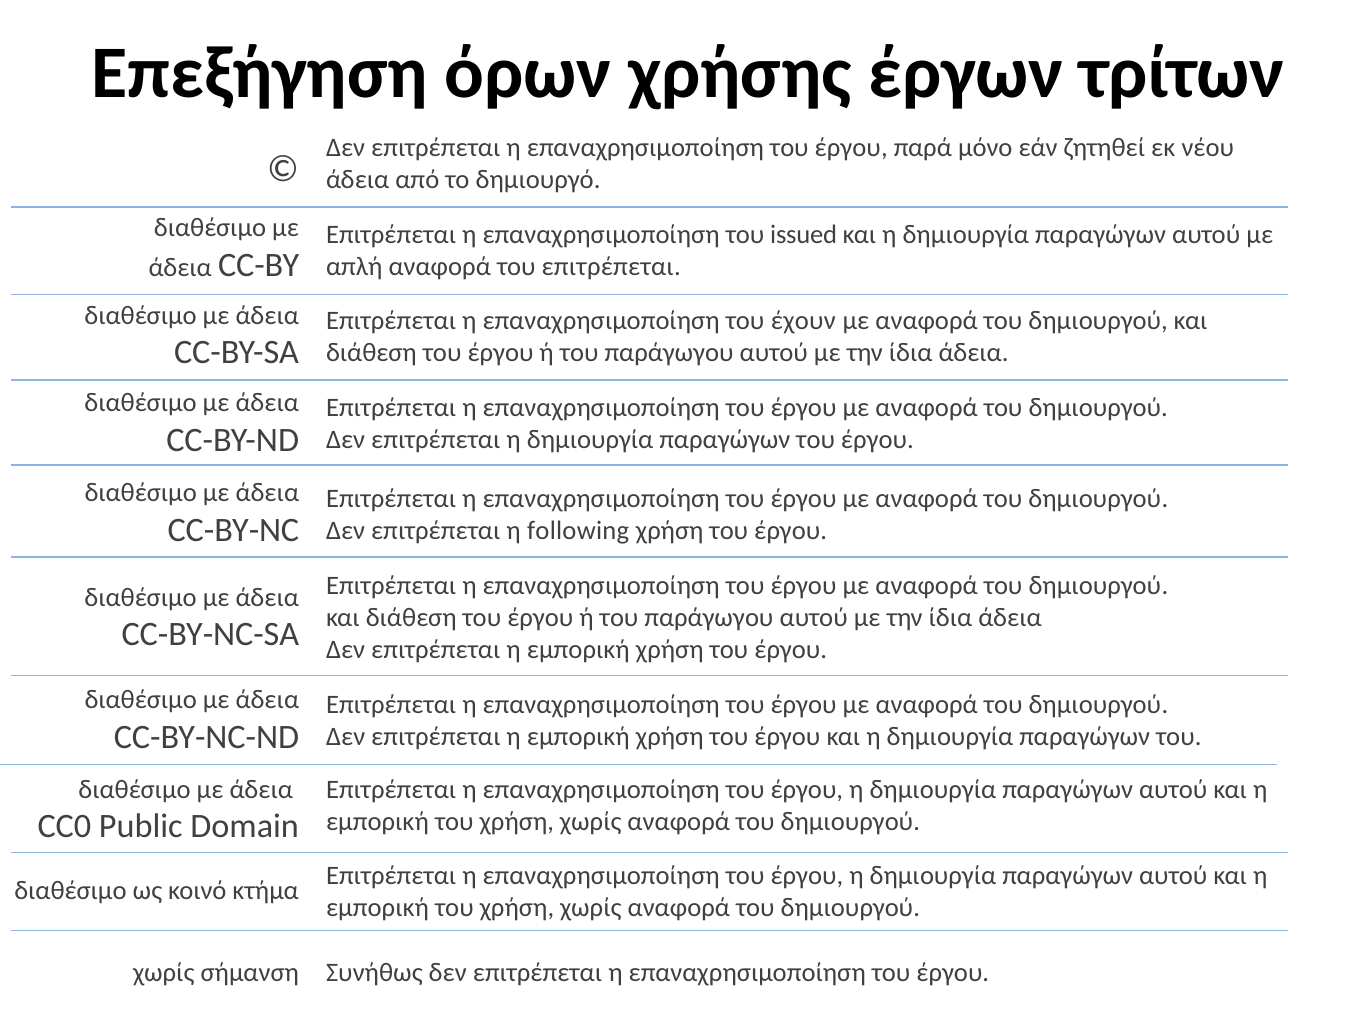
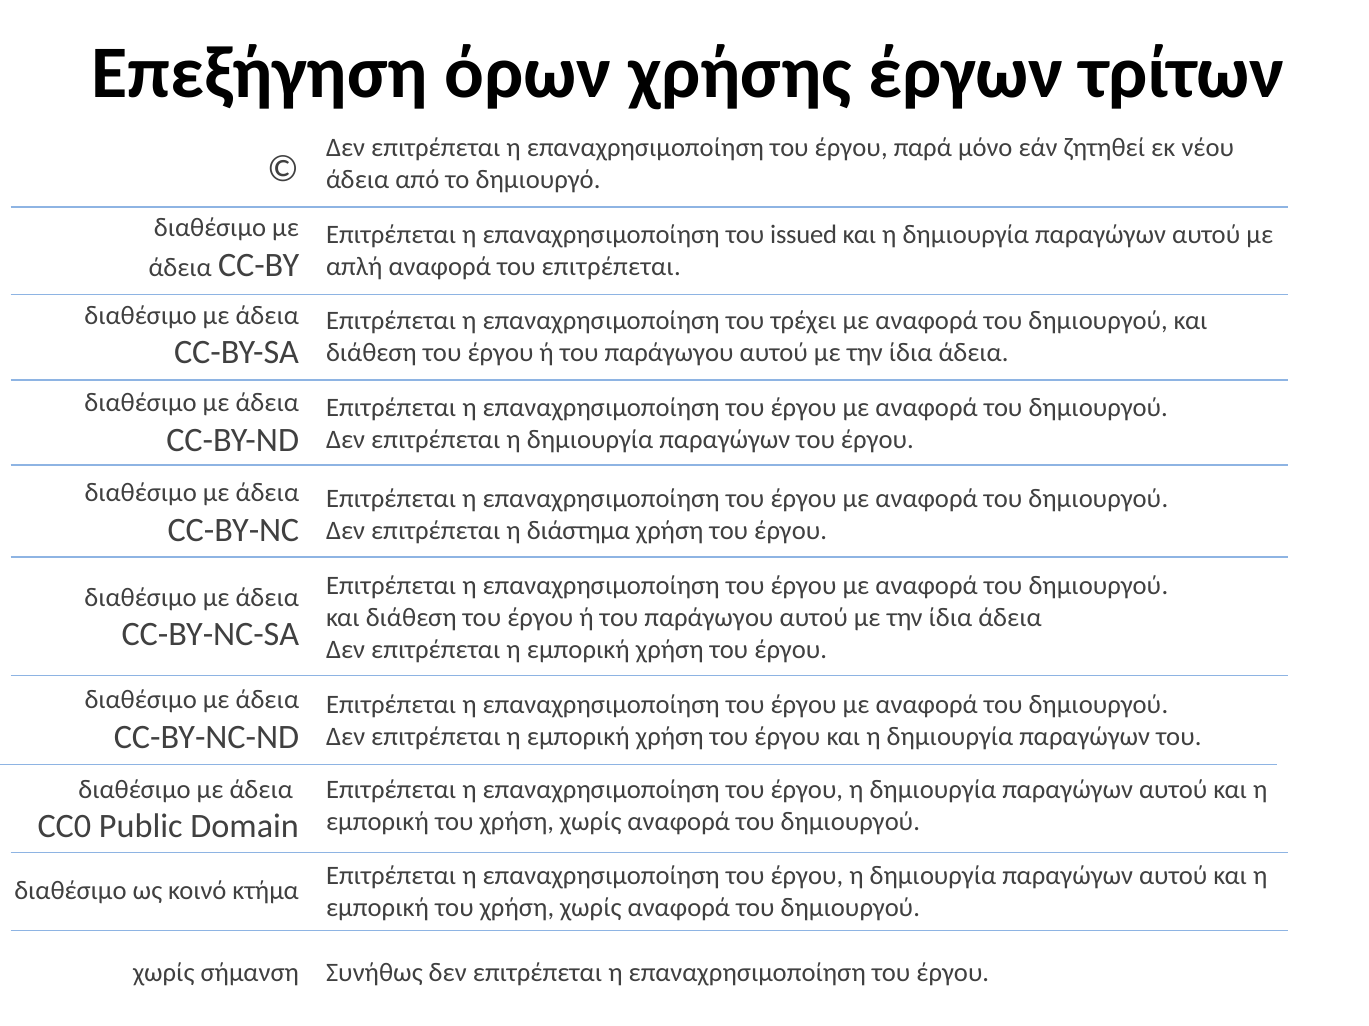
έχουν: έχουν -> τρέχει (804, 321)
following: following -> διάστημα (578, 531)
